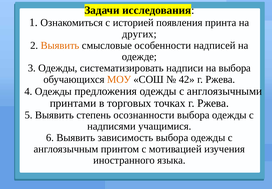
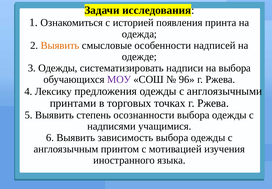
других: других -> одежда (139, 34)
МОУ colour: orange -> purple (119, 79)
42: 42 -> 96 (187, 79)
4 Одежды: Одежды -> Лексику (53, 91)
